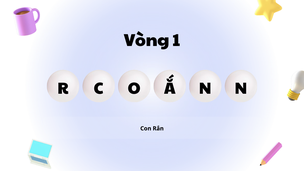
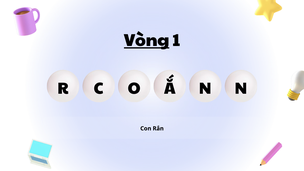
Vòng underline: none -> present (147, 40)
